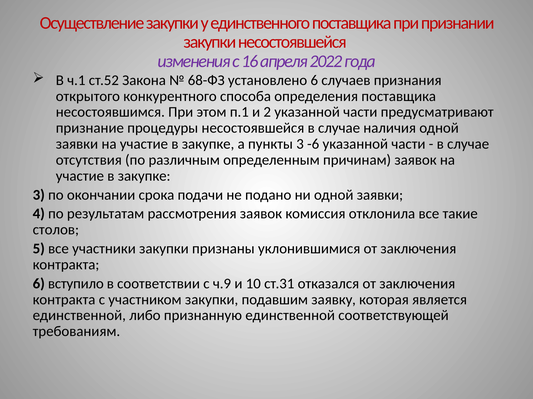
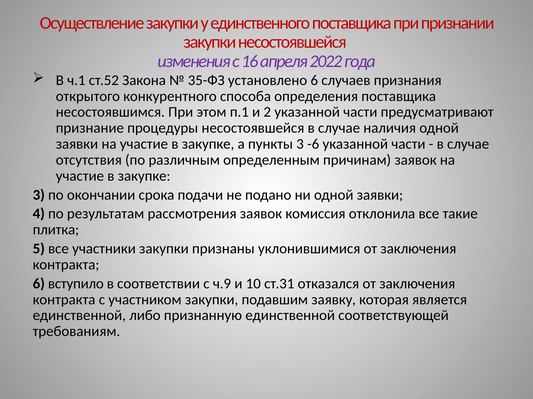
68-ФЗ: 68-ФЗ -> 35-ФЗ (206, 80)
столов: столов -> плитка (56, 230)
